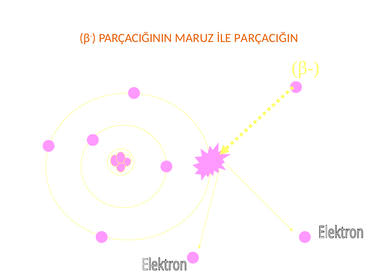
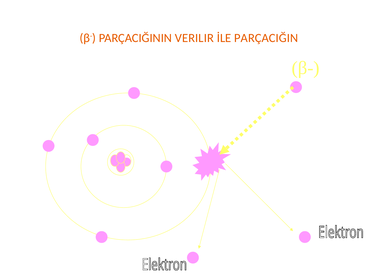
MARUZ: MARUZ -> VERILIR (194, 38)
